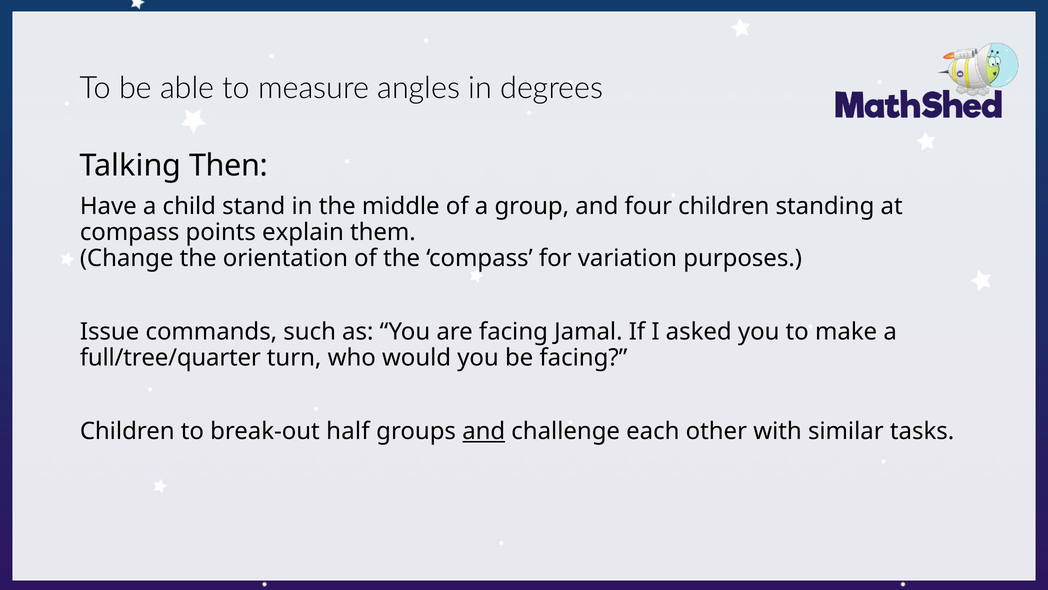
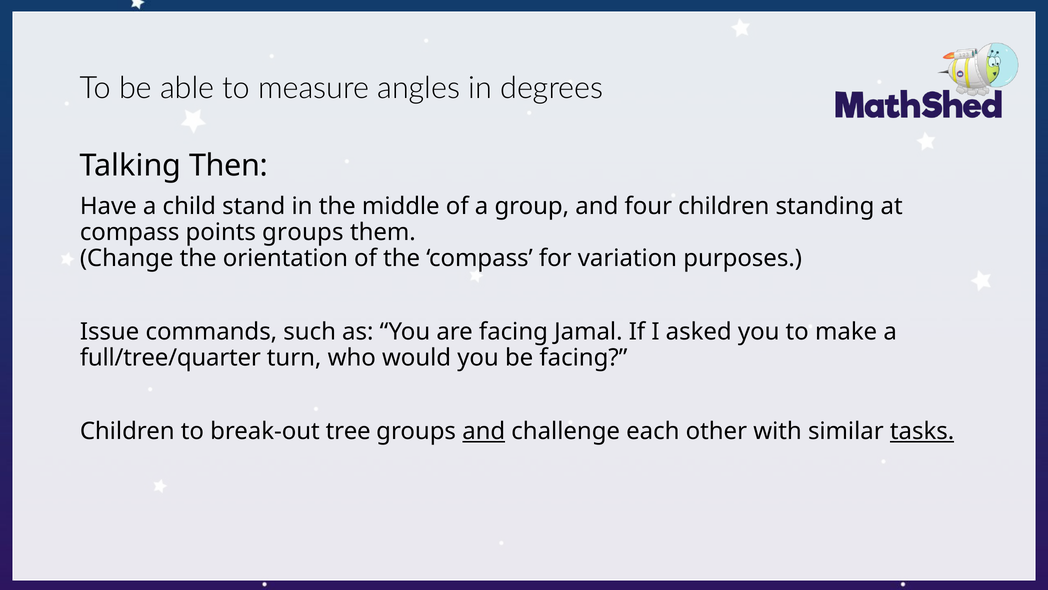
points explain: explain -> groups (303, 232)
half: half -> tree (348, 431)
tasks underline: none -> present (922, 431)
